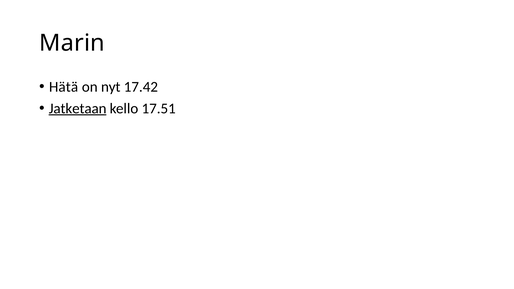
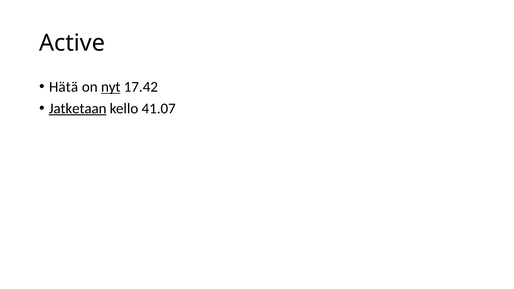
Marin: Marin -> Active (72, 43)
nyt underline: none -> present (111, 87)
17.51: 17.51 -> 41.07 (159, 108)
